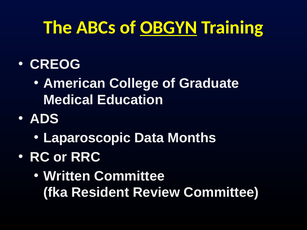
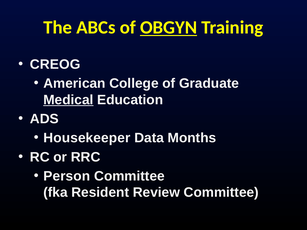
Medical underline: none -> present (68, 100)
Laparoscopic: Laparoscopic -> Housekeeper (87, 138)
Written: Written -> Person (67, 176)
